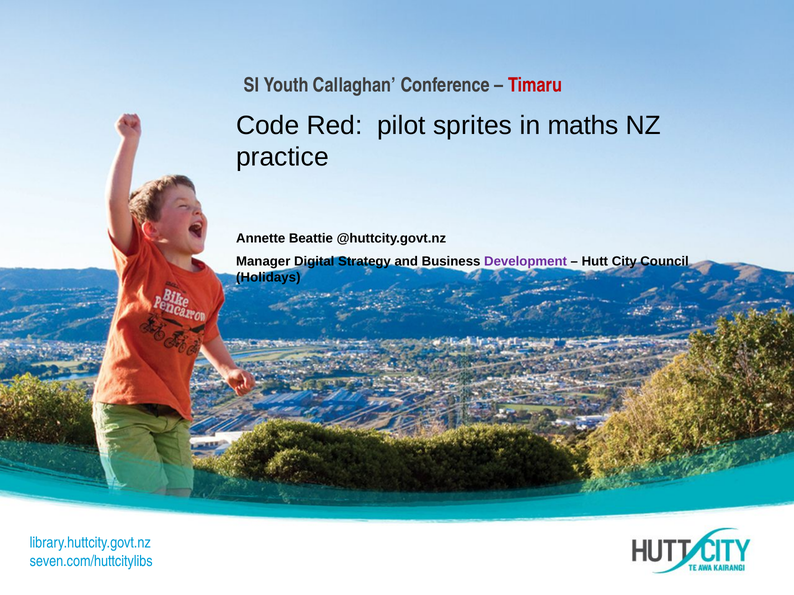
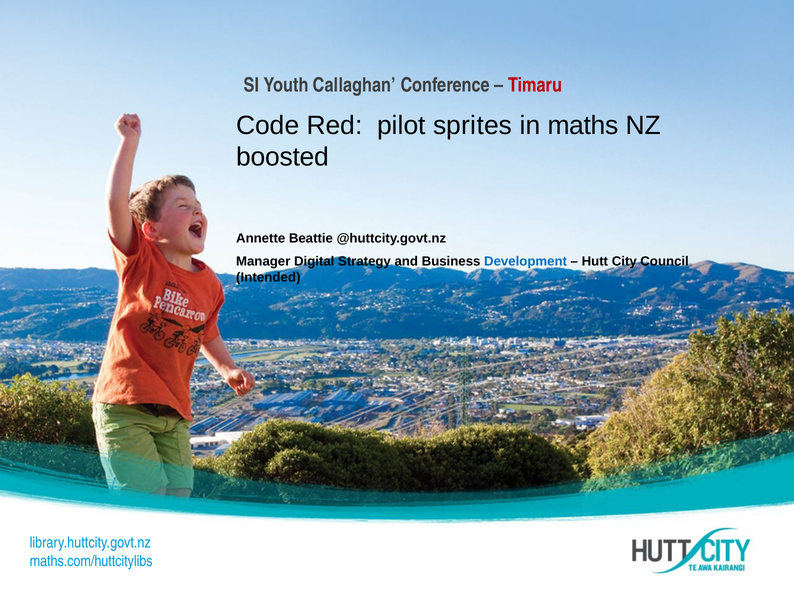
practice: practice -> boosted (283, 157)
Development colour: purple -> blue (526, 262)
Holidays: Holidays -> Intended (268, 278)
seven.com/huttcitylibs: seven.com/huttcitylibs -> maths.com/huttcitylibs (91, 562)
